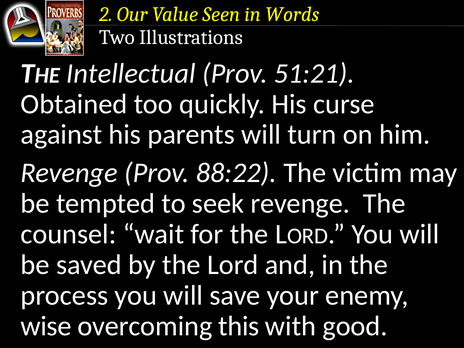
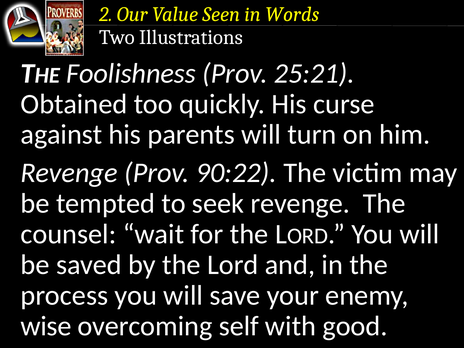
Intellectual: Intellectual -> Foolishness (131, 73)
51:21: 51:21 -> 25:21 (314, 73)
88:22: 88:22 -> 90:22 (236, 173)
this: this -> self (239, 326)
